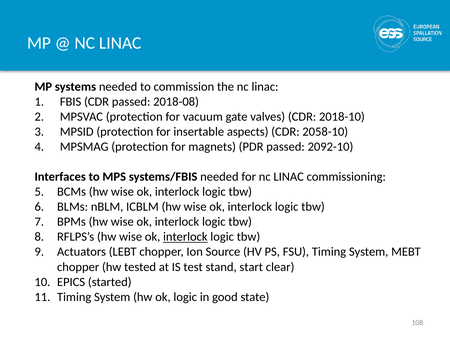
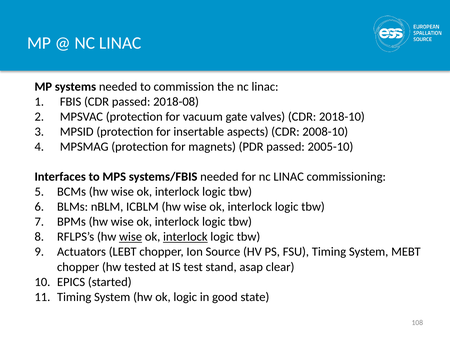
2058-10: 2058-10 -> 2008-10 (325, 131)
2092-10: 2092-10 -> 2005-10 (330, 146)
wise underline: none -> present (131, 236)
start: start -> asap (251, 266)
